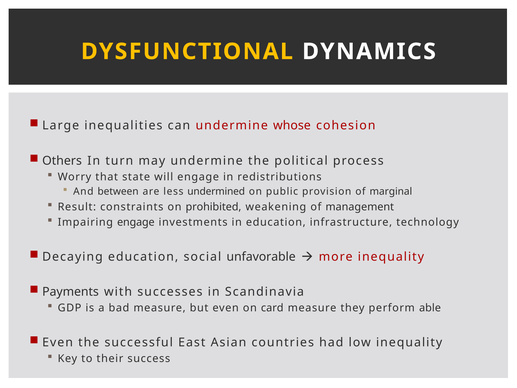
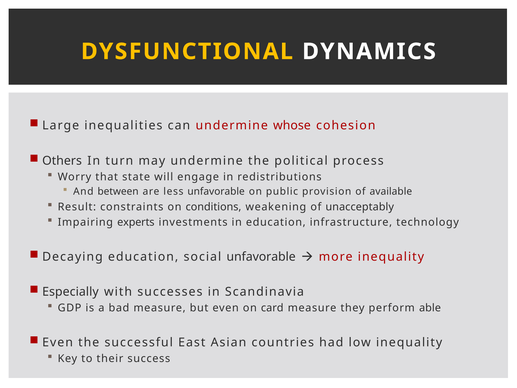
less undermined: undermined -> unfavorable (216, 192)
marginal: marginal -> available (391, 192)
prohibited: prohibited -> conditions (213, 207)
management: management -> unacceptably (360, 207)
Impairing engage: engage -> experts (136, 222)
Payments: Payments -> Especially (70, 292)
